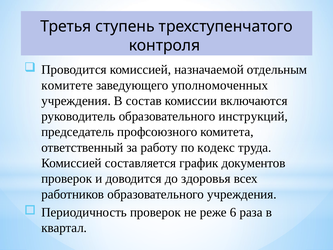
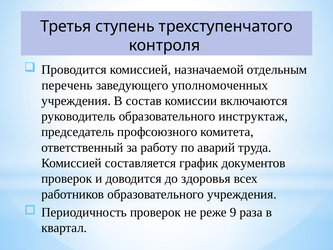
комитете: комитете -> перечень (67, 85)
инструкций: инструкций -> инструктаж (253, 116)
кодекс: кодекс -> аварий (216, 147)
6: 6 -> 9 (233, 212)
